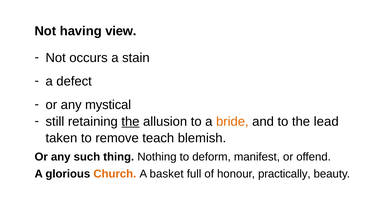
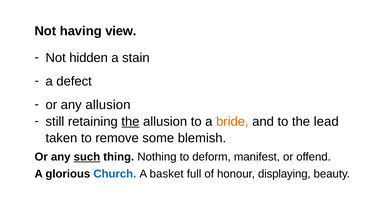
occurs: occurs -> hidden (89, 58)
any mystical: mystical -> allusion (108, 104)
teach: teach -> some (158, 138)
such underline: none -> present (87, 157)
Church colour: orange -> blue (115, 173)
practically: practically -> displaying (284, 173)
